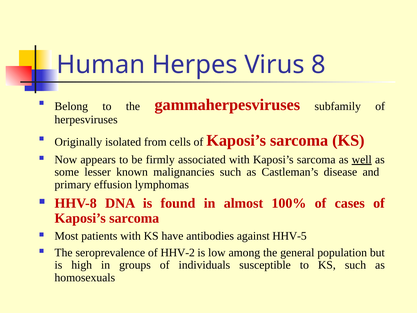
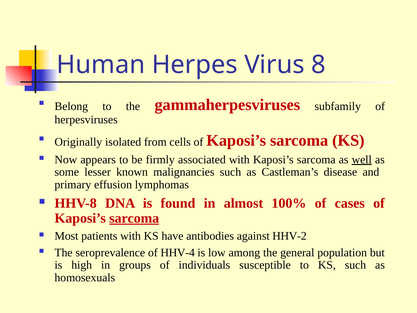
sarcoma underline: none -> present (134, 218)
HHV-5: HHV-5 -> HHV-2 (290, 236)
HHV-2: HHV-2 -> HHV-4 (178, 252)
